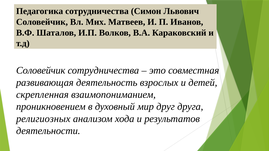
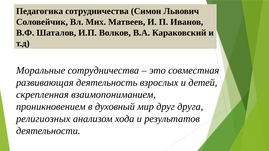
Соловейчик: Соловейчик -> Моральные (41, 71)
